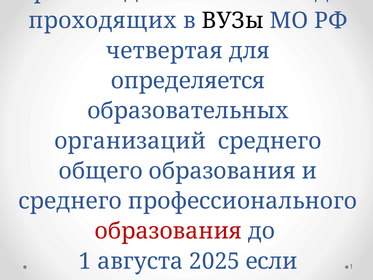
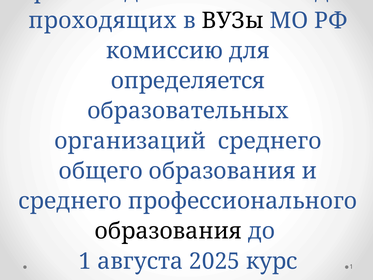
четвертая: четвертая -> комиссию (164, 51)
образования colour: red -> black (168, 231)
если: если -> курс (272, 261)
